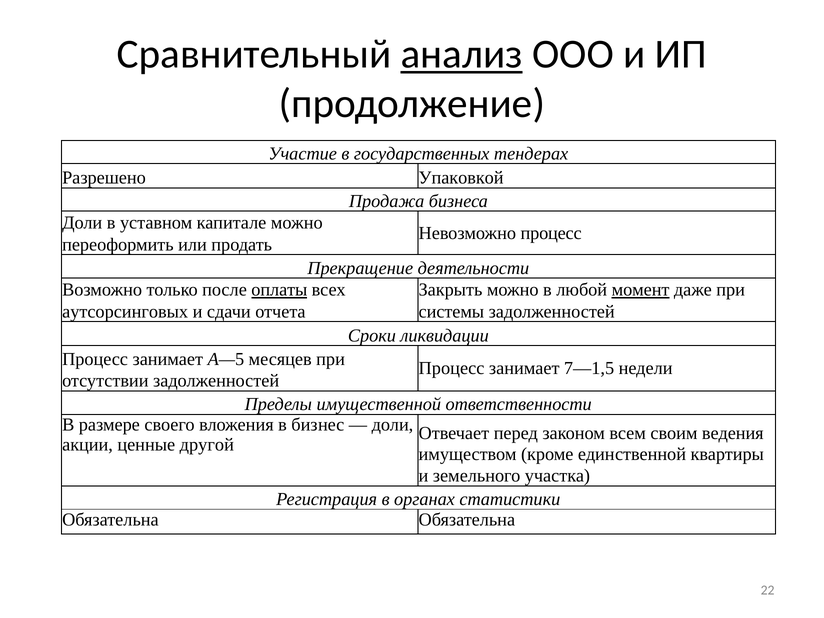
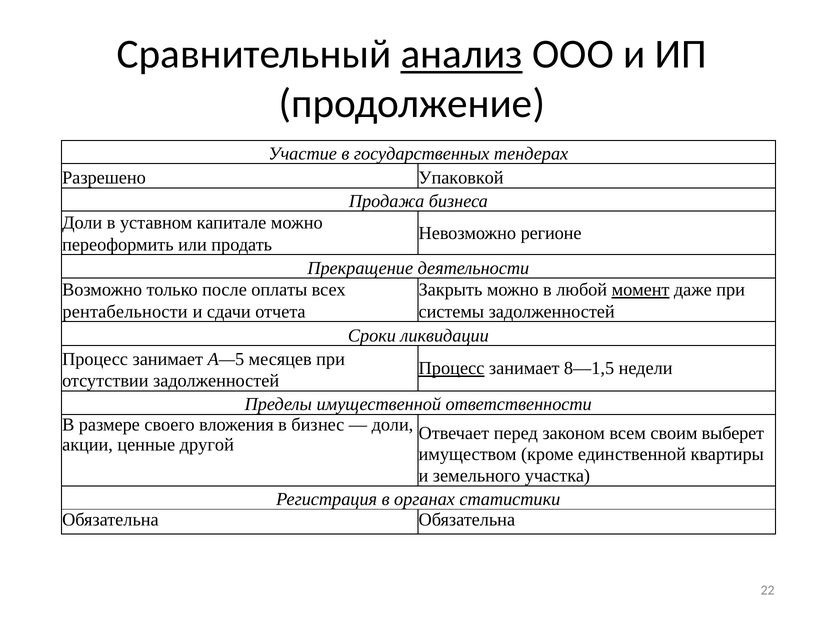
Невозможно процесс: процесс -> регионе (551, 233)
оплаты underline: present -> none (279, 290)
аутсорсинговых: аутсорсинговых -> рентабельности (125, 312)
Процесс underline: none -> present (452, 368)
7—1,5: 7—1,5 -> 8—1,5 (589, 368)
ведения: ведения -> выберет (733, 433)
